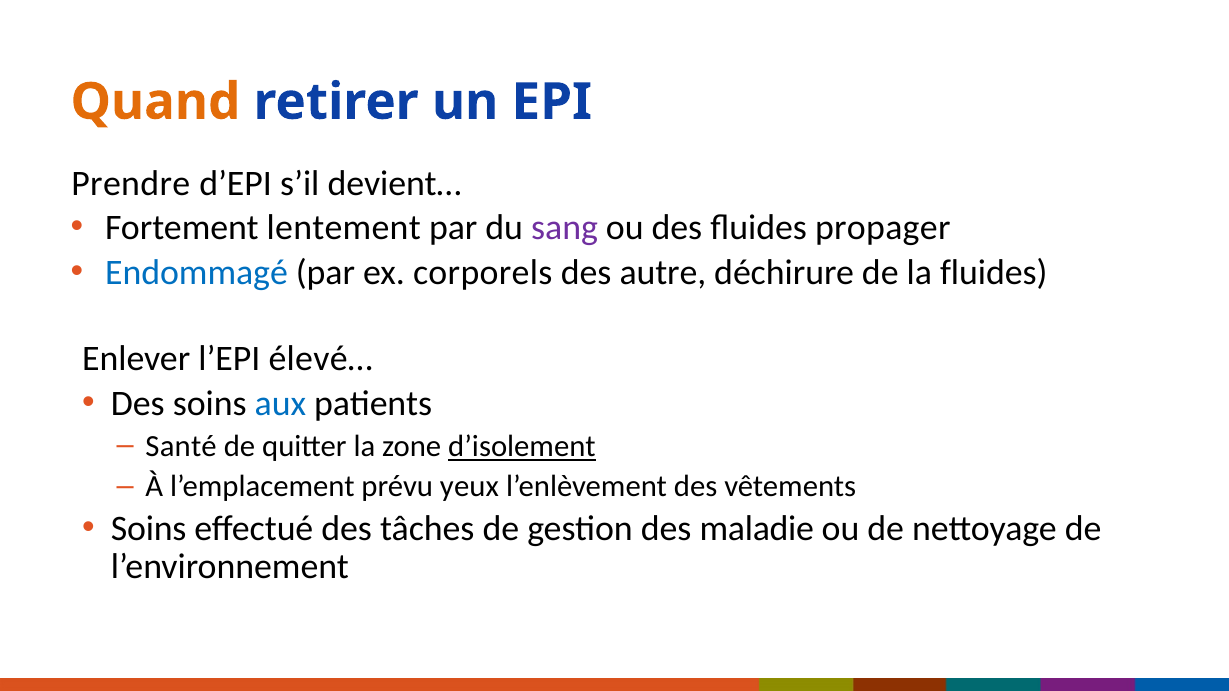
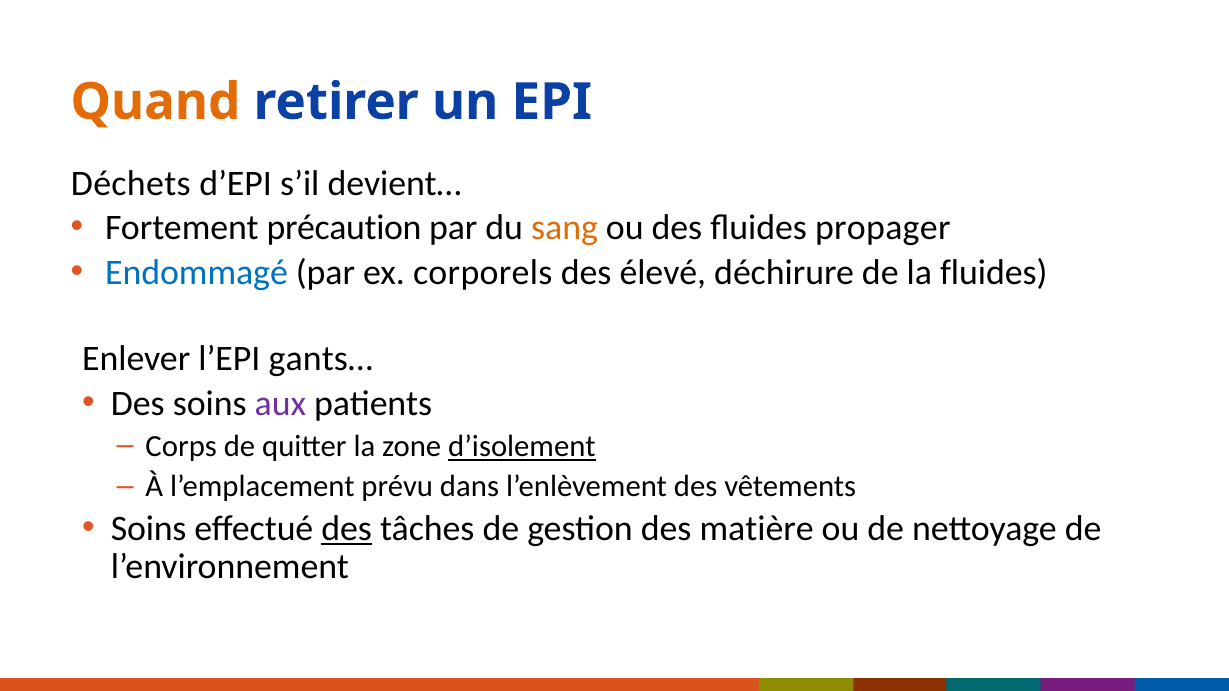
Prendre: Prendre -> Déchets (131, 183)
lentement: lentement -> précaution (344, 228)
sang colour: purple -> orange (565, 228)
autre: autre -> élevé (663, 273)
élevé…: élevé… -> gants… (321, 359)
aux colour: blue -> purple (280, 404)
Santé: Santé -> Corps (181, 447)
yeux: yeux -> dans (470, 487)
des underline: none -> present (347, 529)
maladie: maladie -> matière (757, 529)
